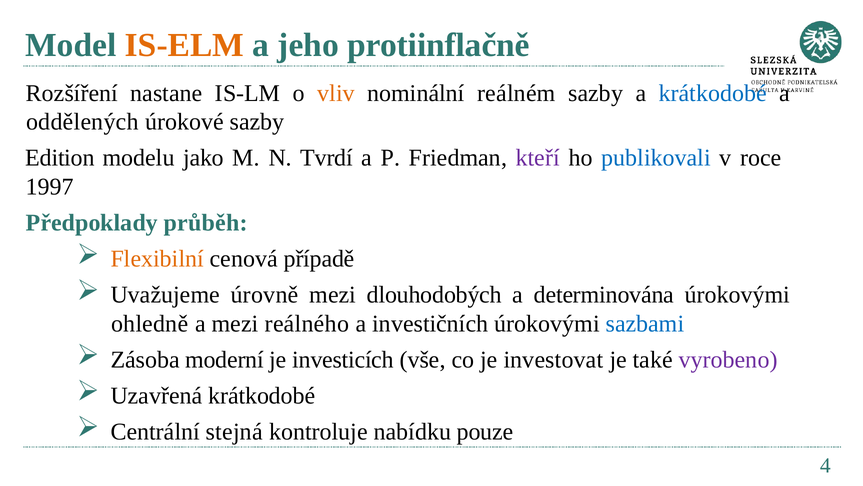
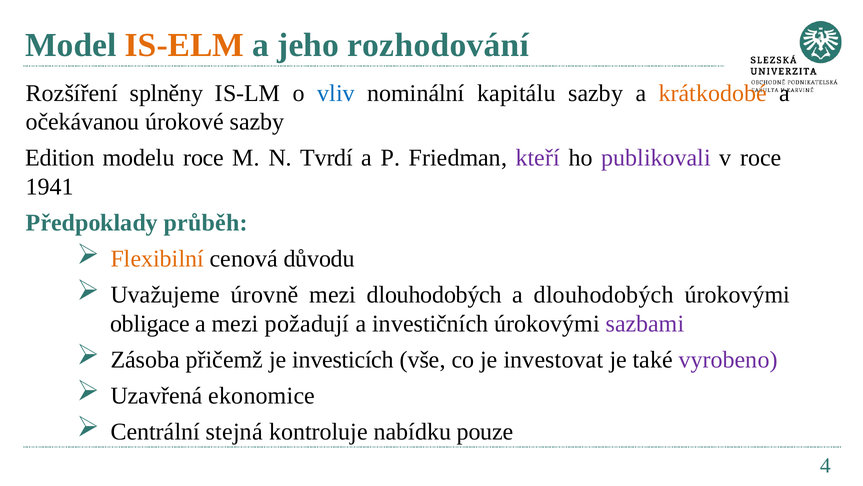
protiinflačně: protiinflačně -> rozhodování (438, 45)
nastane: nastane -> splněny (166, 93)
vliv colour: orange -> blue (336, 93)
reálném: reálném -> kapitálu (516, 93)
krátkodobé colour: blue -> orange (713, 93)
oddělených: oddělených -> očekávanou (83, 122)
modelu jako: jako -> roce (204, 158)
publikovali colour: blue -> purple (656, 158)
1997: 1997 -> 1941 (50, 187)
případě: případě -> důvodu (319, 259)
a determinována: determinována -> dlouhodobých (604, 295)
ohledně: ohledně -> obligace (150, 323)
reálného: reálného -> požadují (307, 323)
sazbami colour: blue -> purple (645, 323)
moderní: moderní -> přičemž (224, 359)
Uzavřená krátkodobé: krátkodobé -> ekonomice (262, 395)
